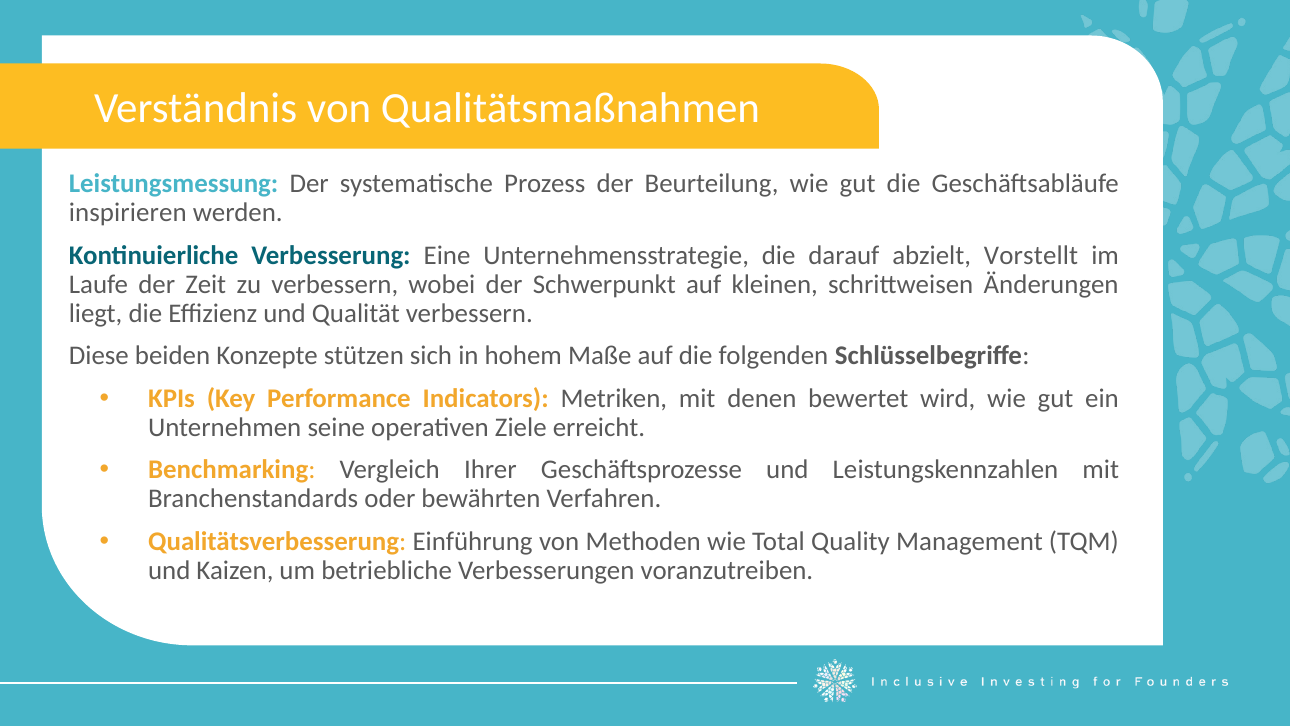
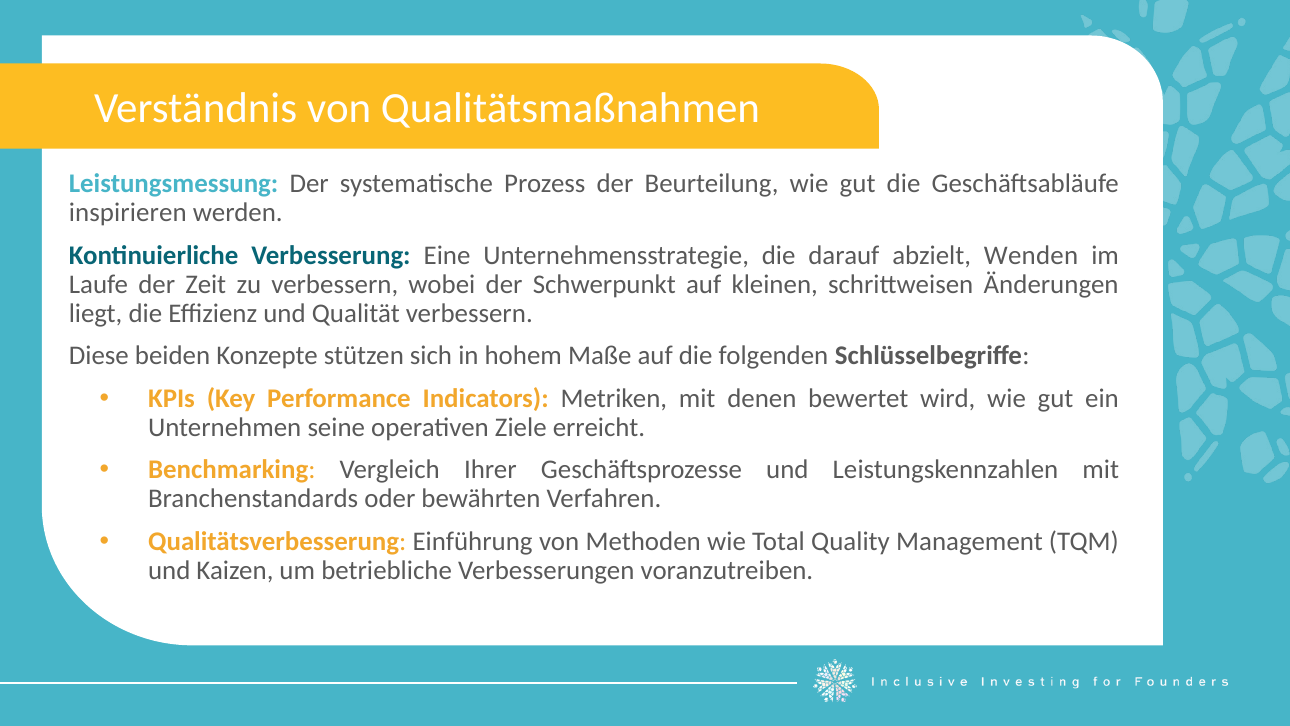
Vorstellt: Vorstellt -> Wenden (1031, 255)
